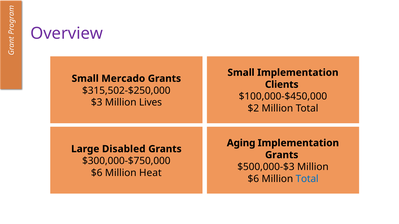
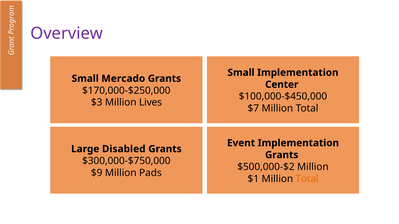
Clients: Clients -> Center (282, 85)
$315,502-$250,000: $315,502-$250,000 -> $170,000-$250,000 (126, 91)
$2: $2 -> $7 (253, 109)
Aging: Aging -> Event (241, 143)
$500,000-$3: $500,000-$3 -> $500,000-$2 (266, 167)
$6: $6 -> $9 (97, 173)
Heat: Heat -> Pads (150, 173)
$6: $6 -> $1 (253, 179)
Total colour: blue -> orange (307, 179)
